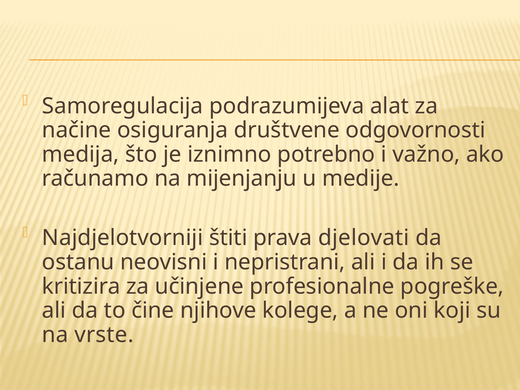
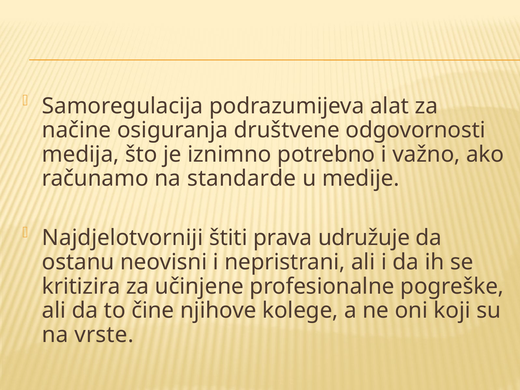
mijenjanju: mijenjanju -> standarde (242, 179)
djelovati: djelovati -> udružuje (364, 238)
